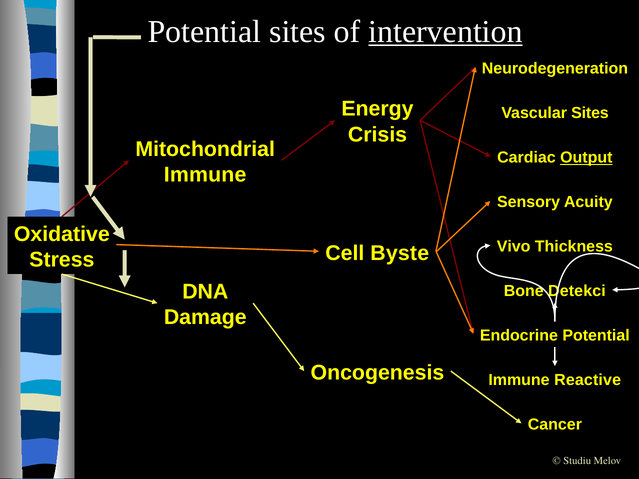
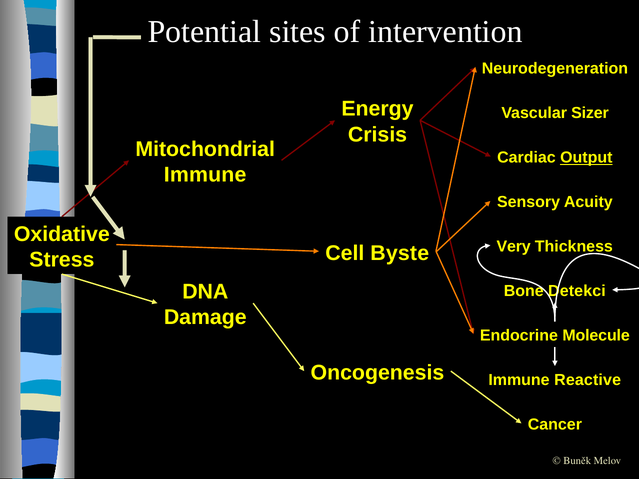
intervention underline: present -> none (446, 32)
Vascular Sites: Sites -> Sizer (590, 113)
Vivo: Vivo -> Very (514, 247)
Endocrine Potential: Potential -> Molecule (596, 336)
Studiu: Studiu -> Buněk (577, 461)
